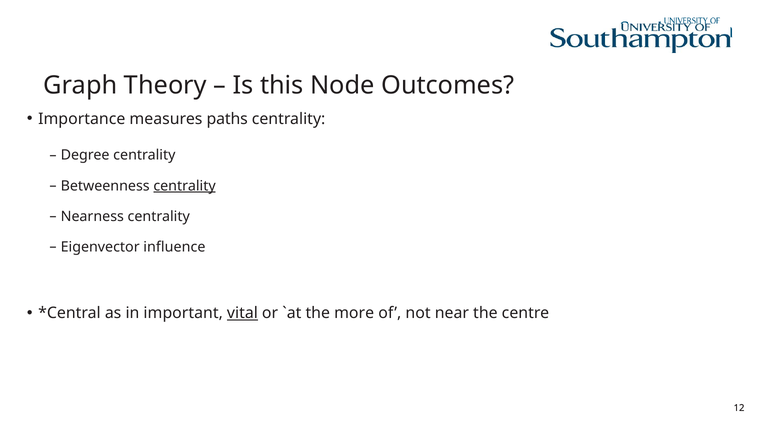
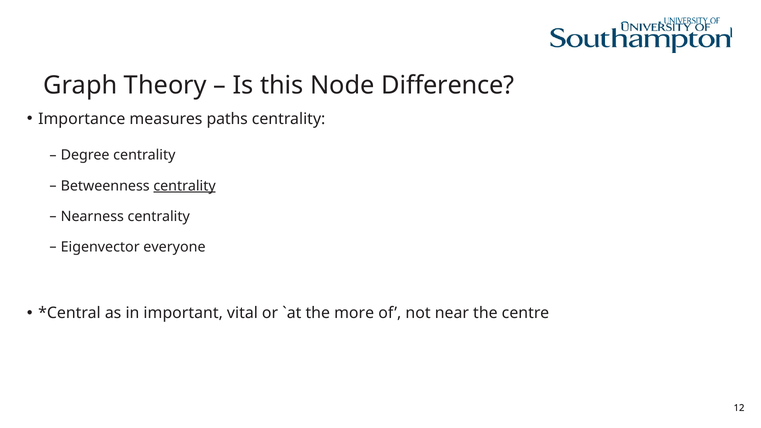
Outcomes: Outcomes -> Difference (448, 86)
influence: influence -> everyone (174, 247)
vital underline: present -> none (242, 313)
